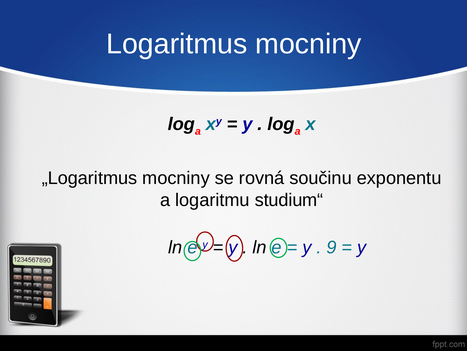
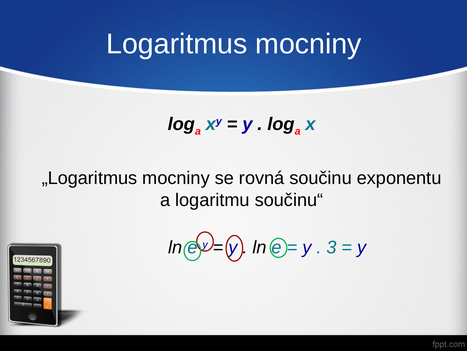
studium“: studium“ -> součinu“ (289, 200)
9: 9 -> 3 (331, 247)
